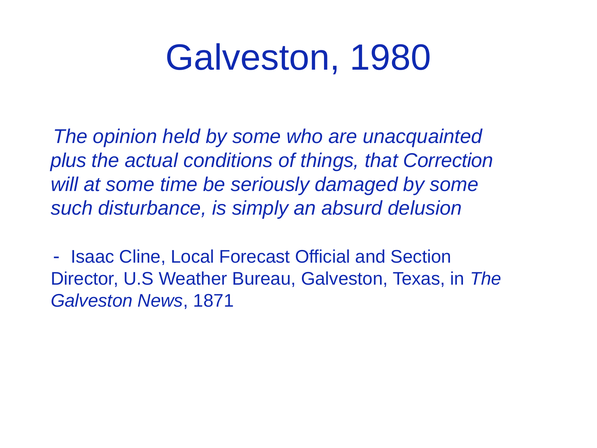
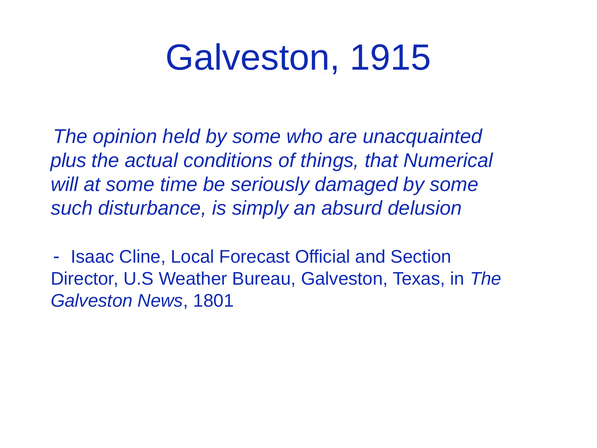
1980: 1980 -> 1915 (390, 58)
Correction: Correction -> Numerical (448, 160)
1871: 1871 -> 1801 (214, 301)
